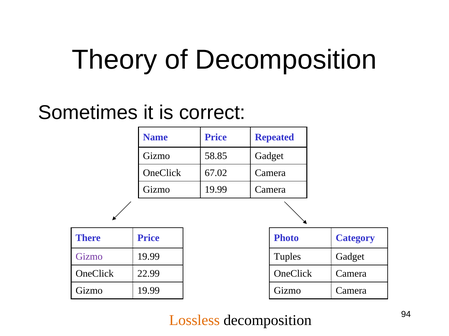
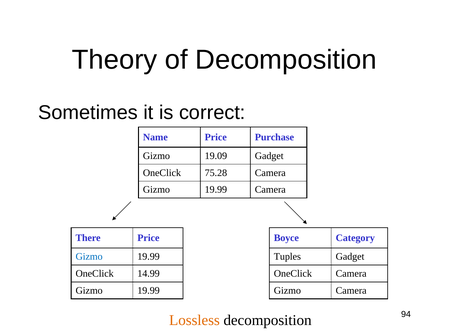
Repeated: Repeated -> Purchase (274, 137)
58.85: 58.85 -> 19.09 (216, 156)
67.02: 67.02 -> 75.28 (216, 173)
Photo: Photo -> Boyce (286, 238)
Gizmo colour: purple -> blue (89, 257)
22.99: 22.99 -> 14.99 (149, 274)
